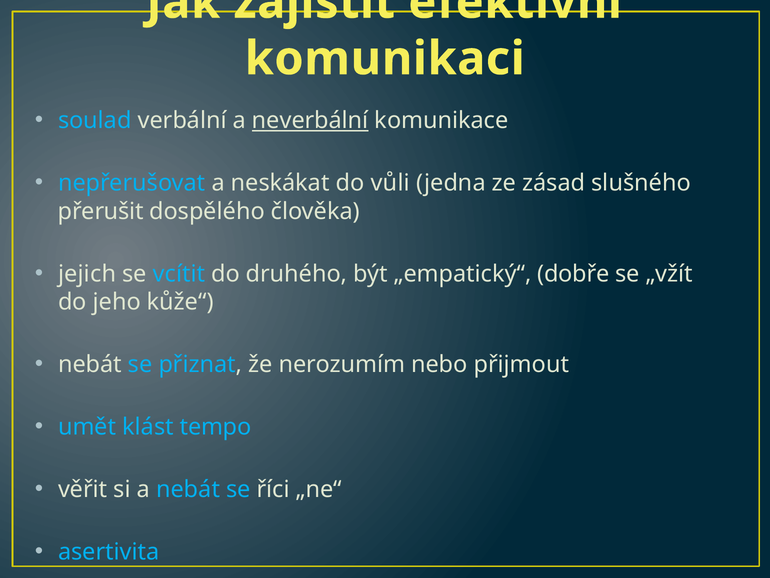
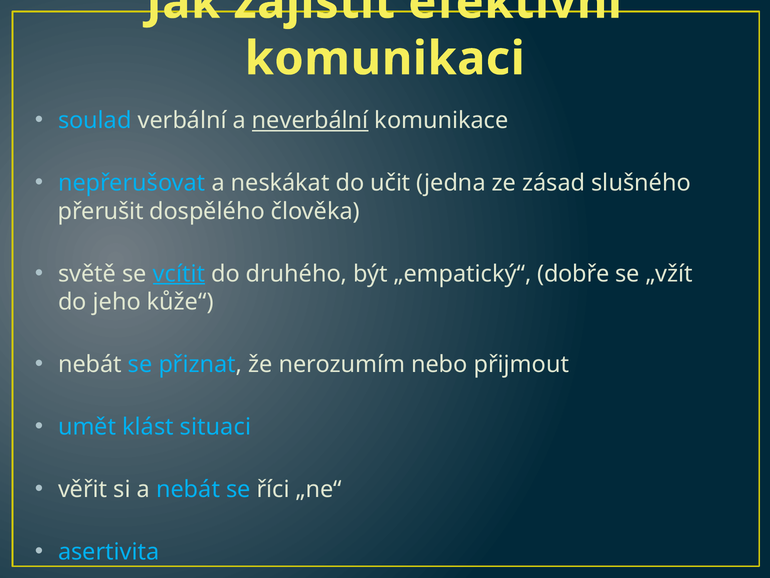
vůli: vůli -> učit (390, 183)
jejich: jejich -> světě (87, 273)
vcítit underline: none -> present (179, 273)
tempo: tempo -> situaci (215, 427)
